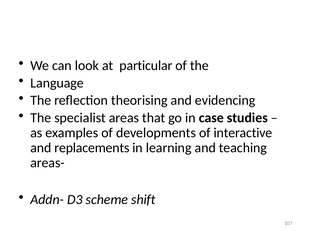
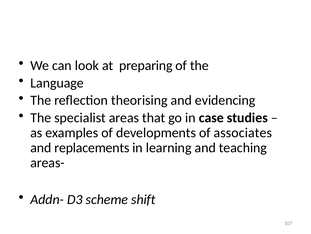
particular: particular -> preparing (146, 65)
interactive: interactive -> associates (243, 132)
